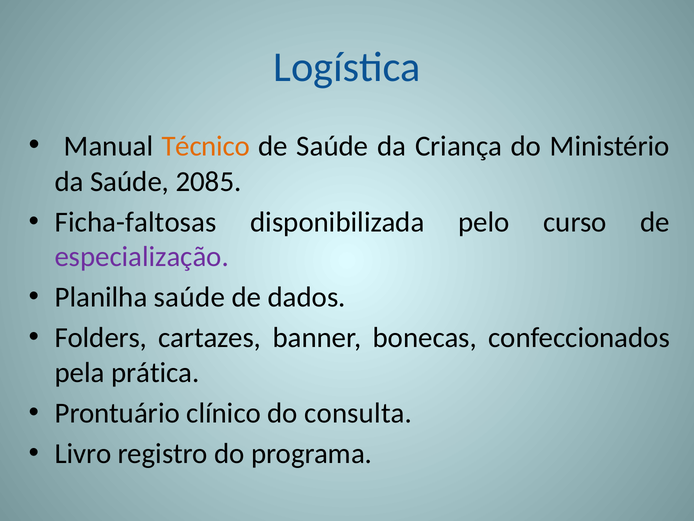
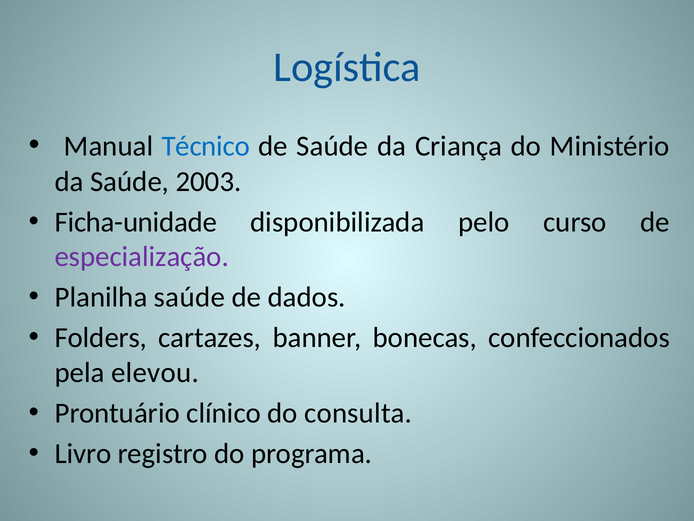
Técnico colour: orange -> blue (206, 146)
2085: 2085 -> 2003 (209, 181)
Ficha-faltosas: Ficha-faltosas -> Ficha-unidade (136, 222)
prática: prática -> elevou (155, 372)
